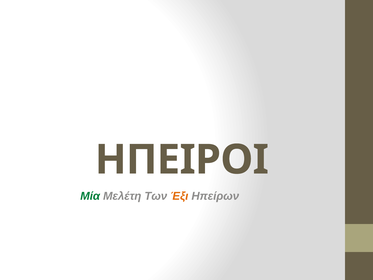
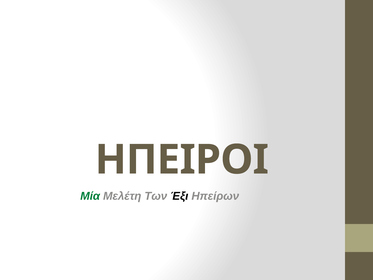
Έξι colour: orange -> black (179, 196)
